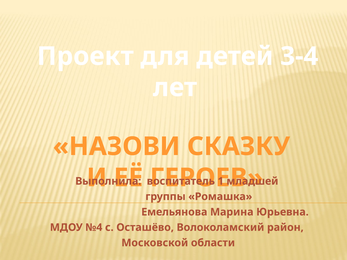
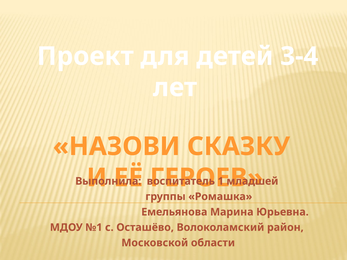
№4: №4 -> №1 (94, 228)
